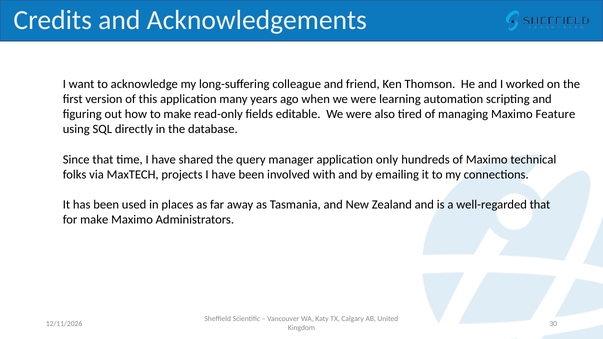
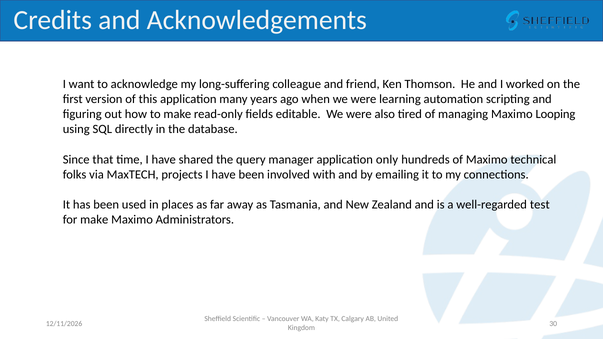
Feature: Feature -> Looping (555, 114)
well-regarded that: that -> test (540, 205)
